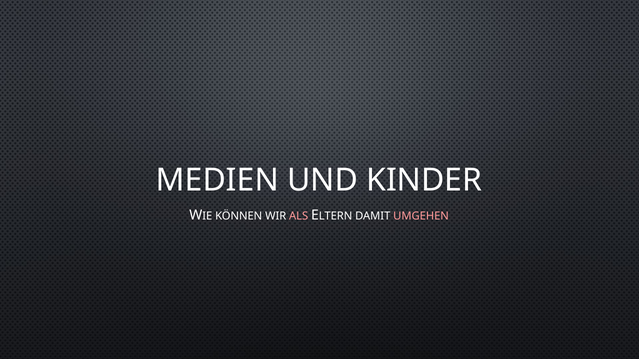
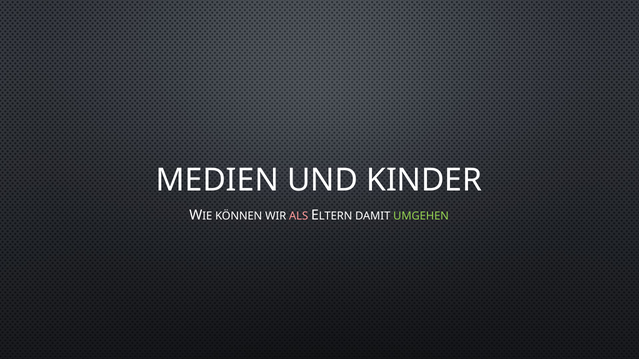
UMGEHEN colour: pink -> light green (421, 216)
